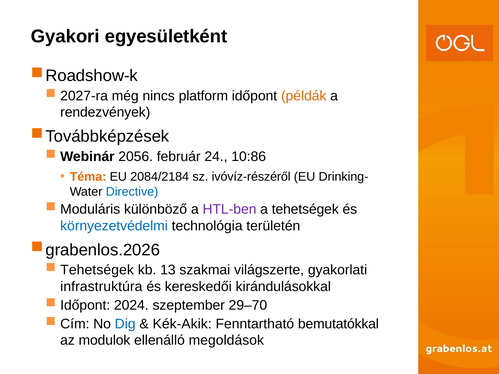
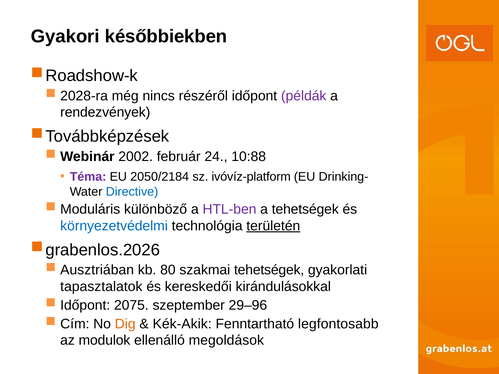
egyesületként: egyesületként -> későbbiekben (166, 36)
2027-ra: 2027-ra -> 2028-ra (84, 96)
platform: platform -> részéről (203, 96)
példák colour: orange -> purple (304, 96)
2056: 2056 -> 2002 (136, 157)
10:86: 10:86 -> 10:88 (249, 157)
Téma colour: orange -> purple (88, 177)
2084/2184: 2084/2184 -> 2050/2184 (160, 177)
ivóvíz-részéről: ivóvíz-részéről -> ivóvíz-platform (251, 177)
területén underline: none -> present (273, 226)
Tehetségek: Tehetségek -> Ausztriában (97, 270)
13: 13 -> 80 (168, 270)
szakmai világszerte: világszerte -> tehetségek (269, 270)
infrastruktúra: infrastruktúra -> tapasztalatok (101, 287)
2024: 2024 -> 2075 (131, 305)
29–70: 29–70 -> 29–96 (248, 305)
Dig colour: blue -> orange (125, 324)
bemutatókkal: bemutatókkal -> legfontosabb (338, 324)
